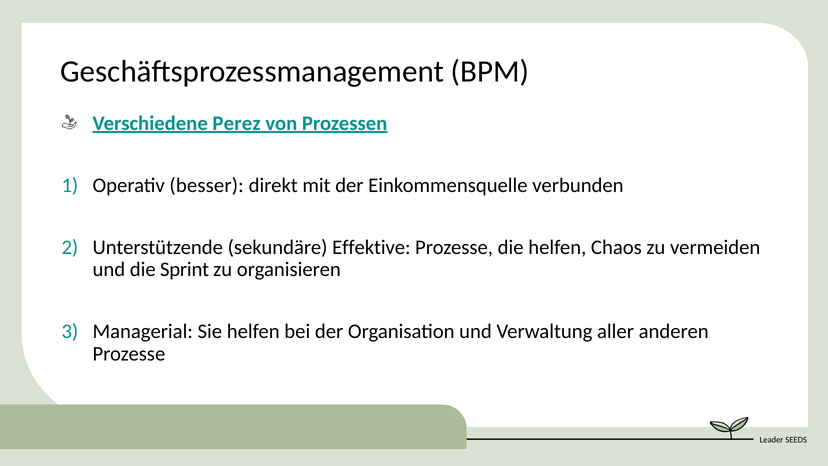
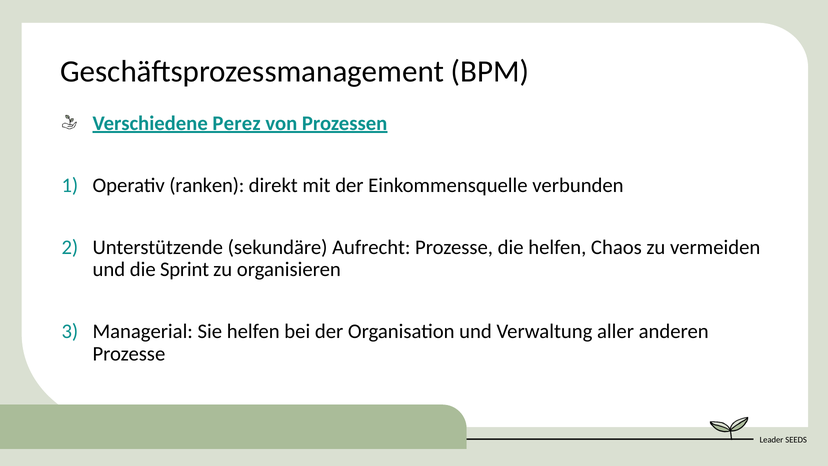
besser: besser -> ranken (207, 185)
Effektive: Effektive -> Aufrecht (371, 247)
